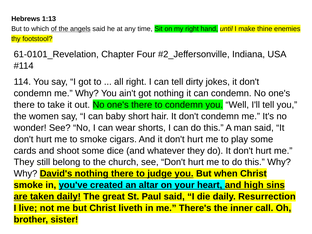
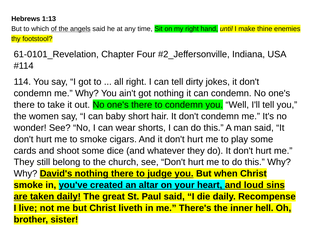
high: high -> loud (254, 185)
Resurrection: Resurrection -> Recompense (267, 197)
call: call -> hell (264, 208)
